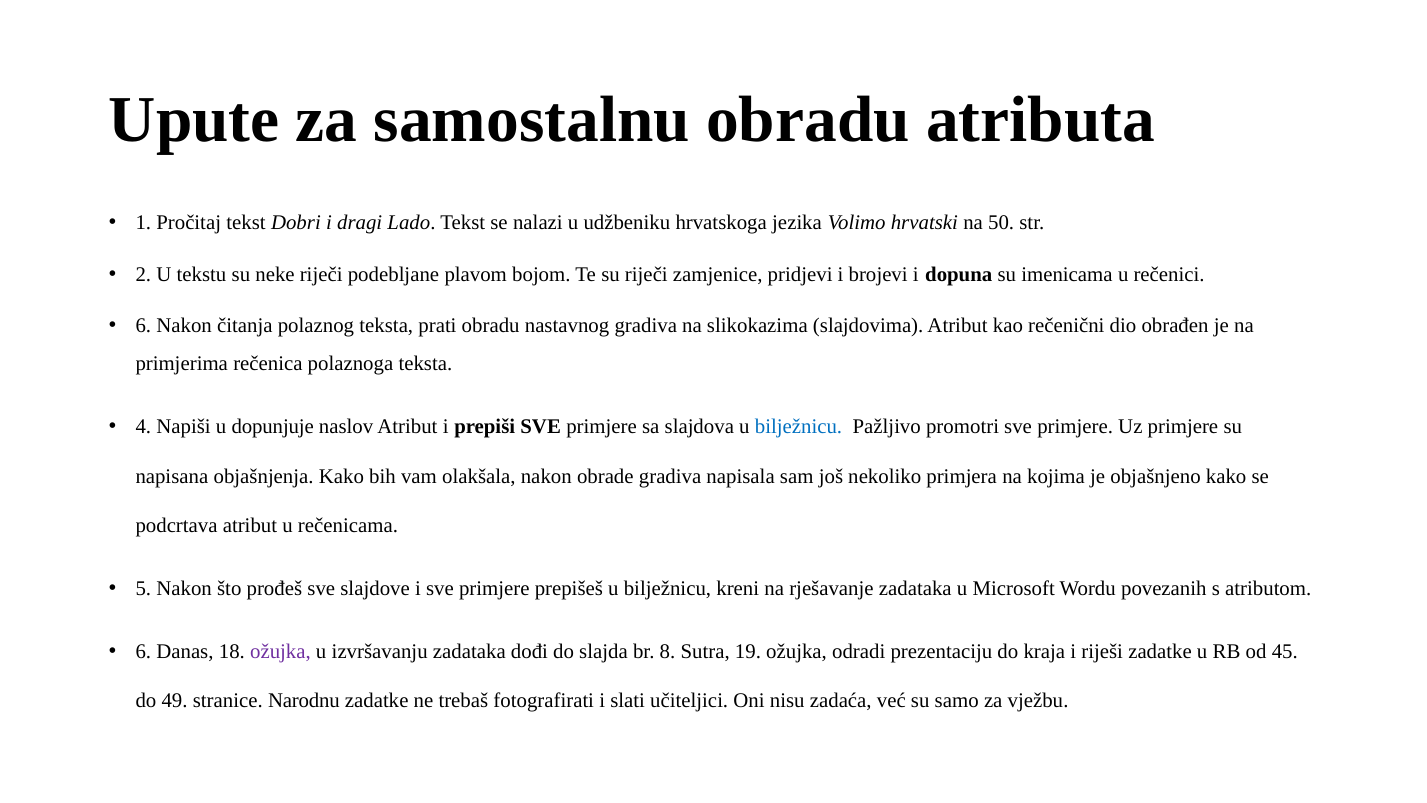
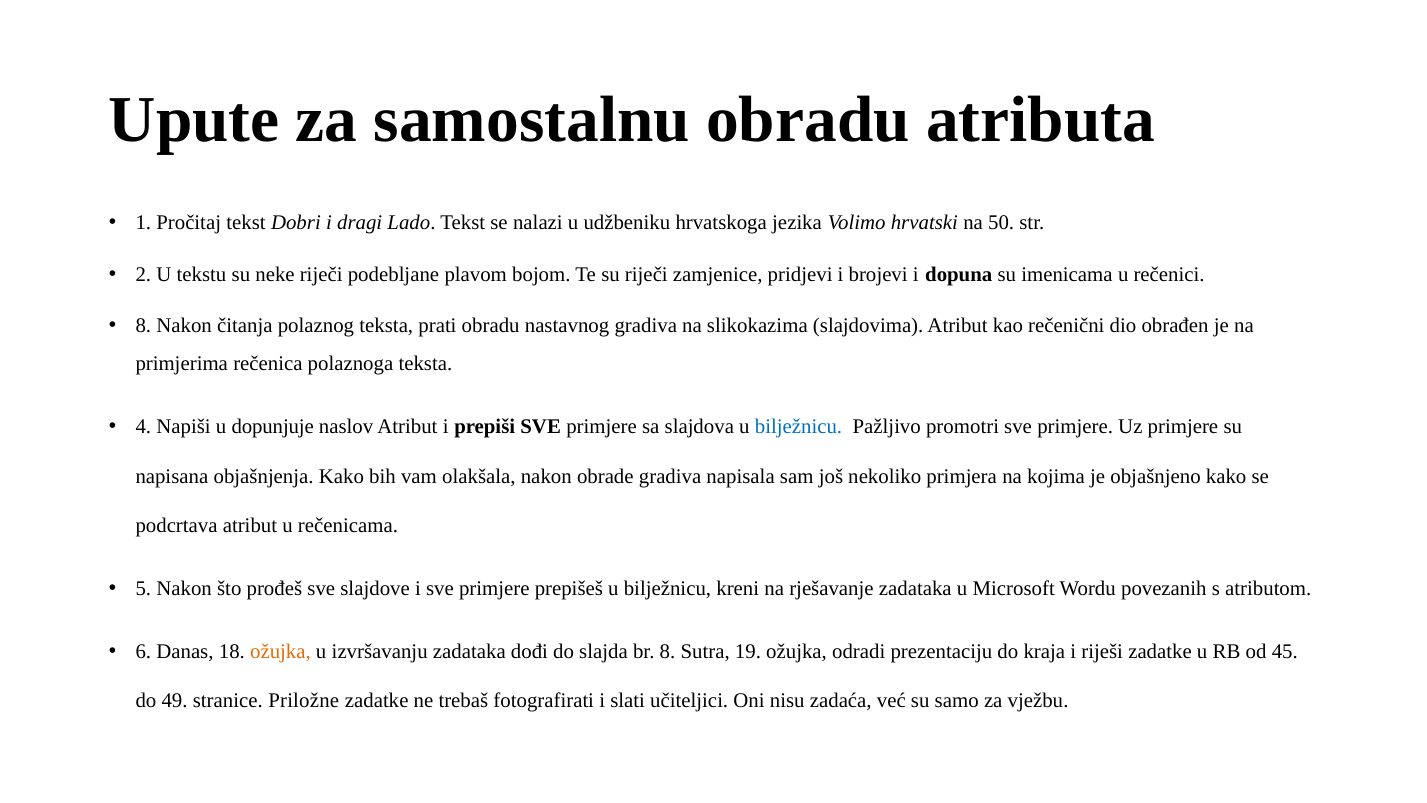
6: 6 -> 8 (143, 326)
ožujka colour: purple -> orange (280, 651)
Narodnu: Narodnu -> Priložne (304, 701)
